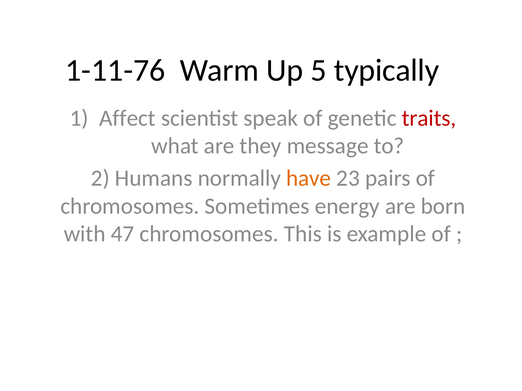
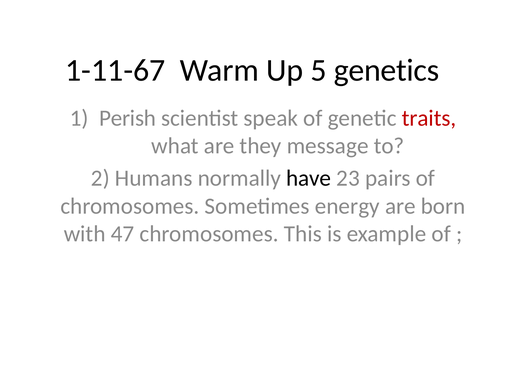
1-11-76: 1-11-76 -> 1-11-67 (115, 70)
typically: typically -> genetics (387, 70)
Affect: Affect -> Perish (128, 118)
have colour: orange -> black (309, 179)
